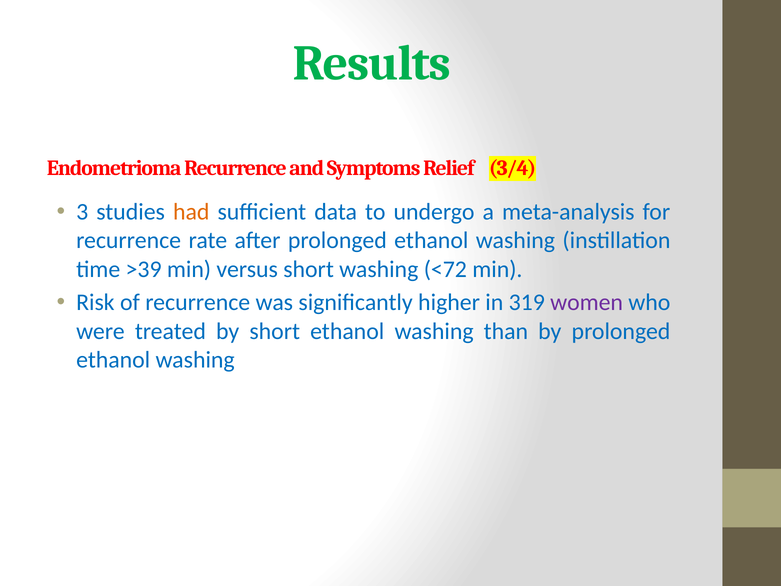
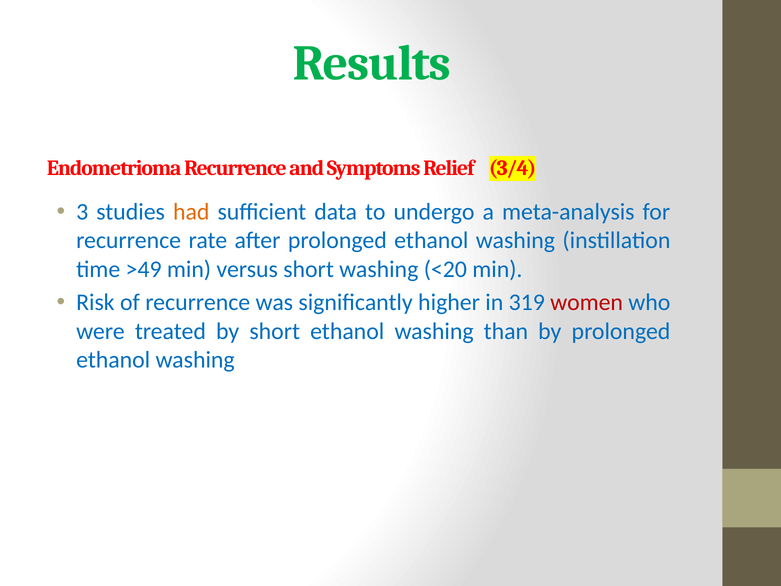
>39: >39 -> >49 (144, 269)
<72: <72 -> <20 (445, 269)
women colour: purple -> red (587, 302)
